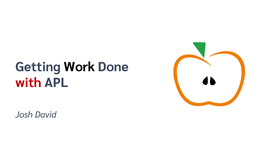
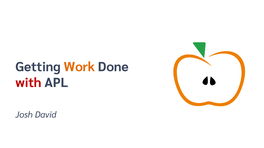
Work colour: black -> orange (79, 67)
